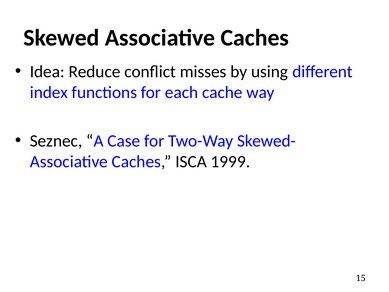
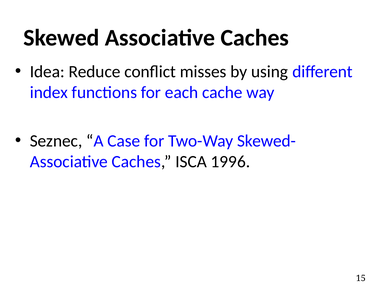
1999: 1999 -> 1996 (230, 161)
